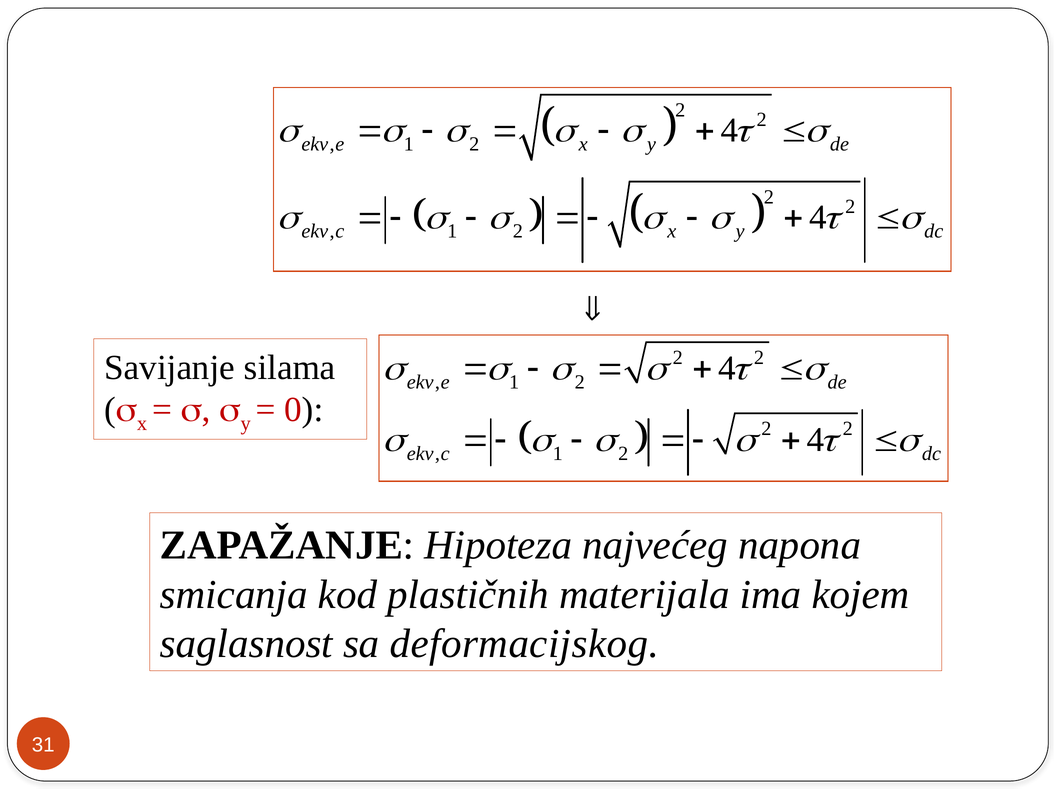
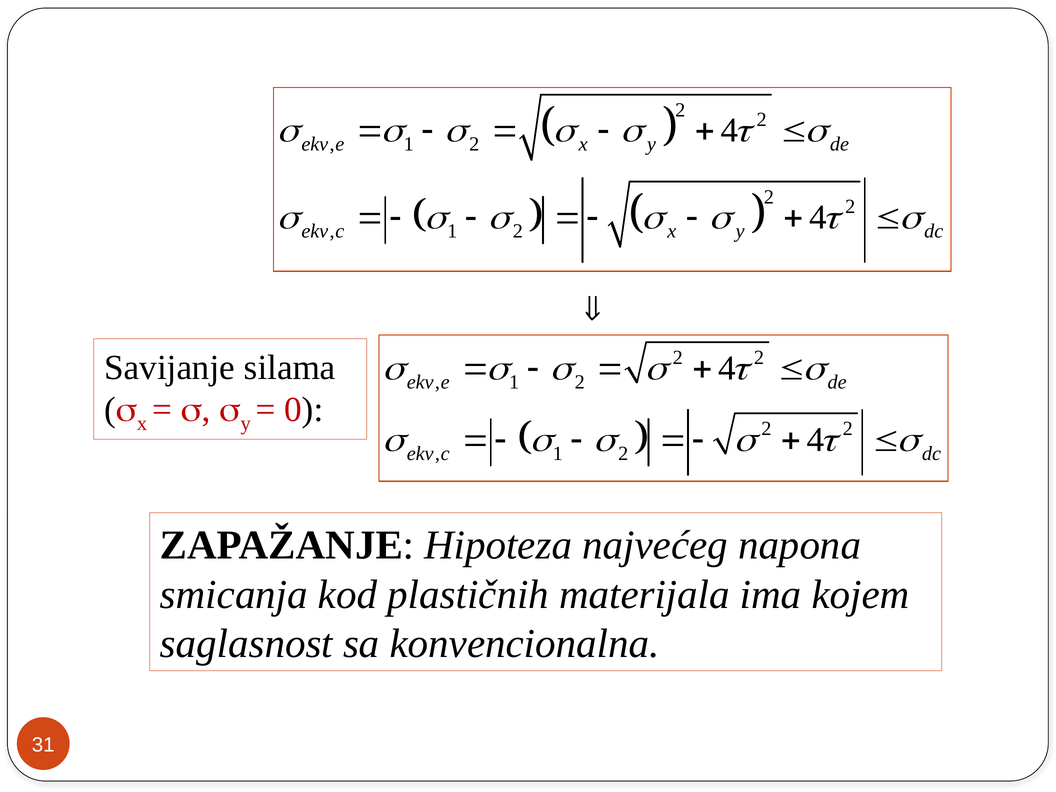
deformacijskog: deformacijskog -> konvencionalna (525, 644)
